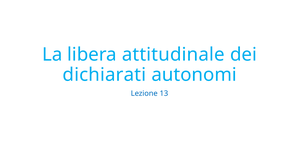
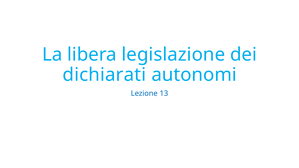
attitudinale: attitudinale -> legislazione (173, 55)
